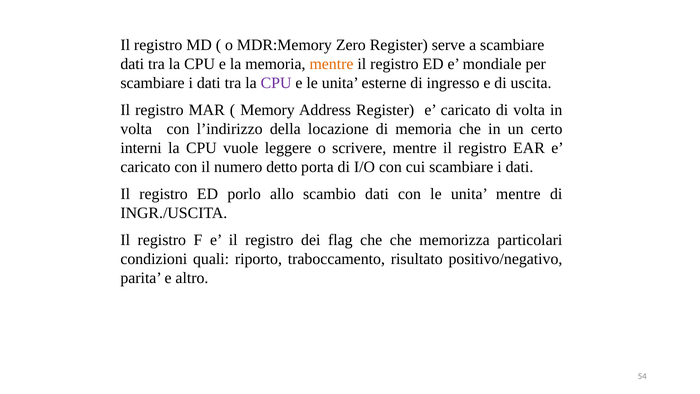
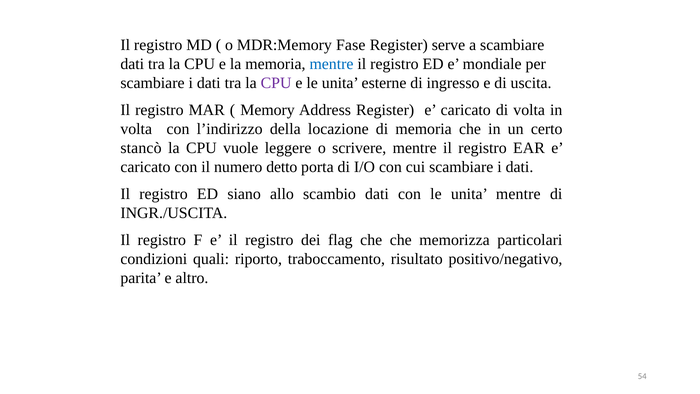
Zero: Zero -> Fase (351, 45)
mentre colour: orange -> blue (331, 64)
interni: interni -> stancò (141, 148)
porlo: porlo -> siano (244, 194)
